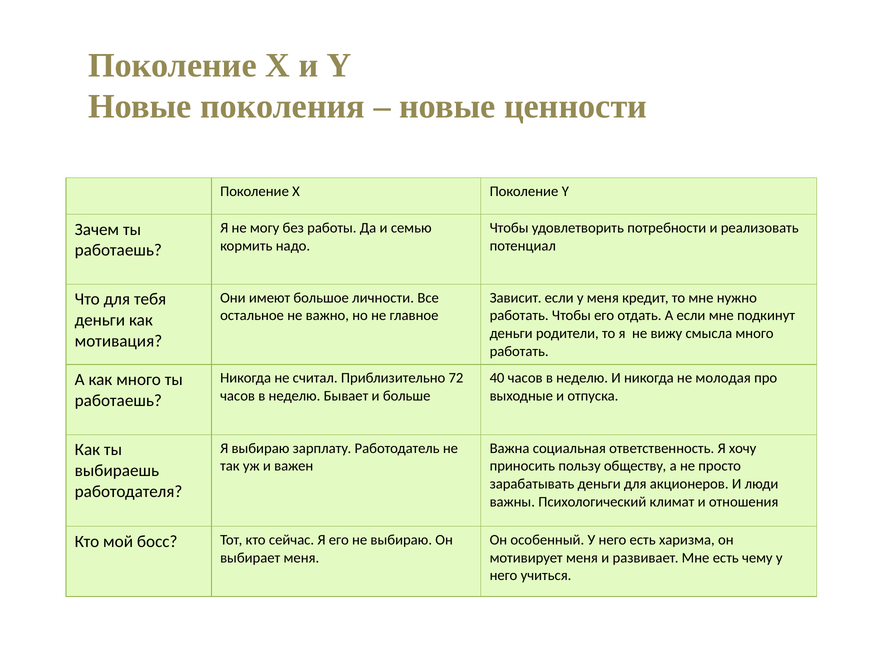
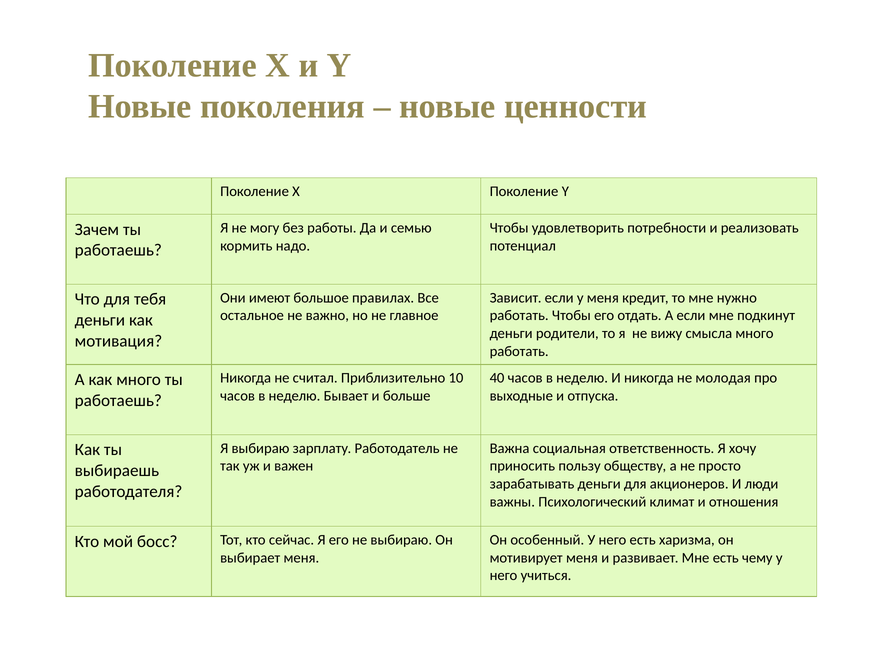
личности: личности -> правилах (383, 298)
72: 72 -> 10 (456, 378)
